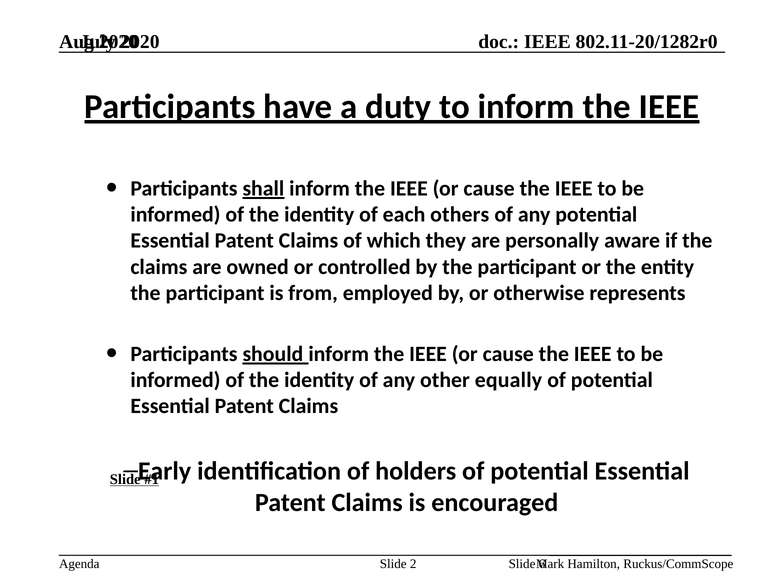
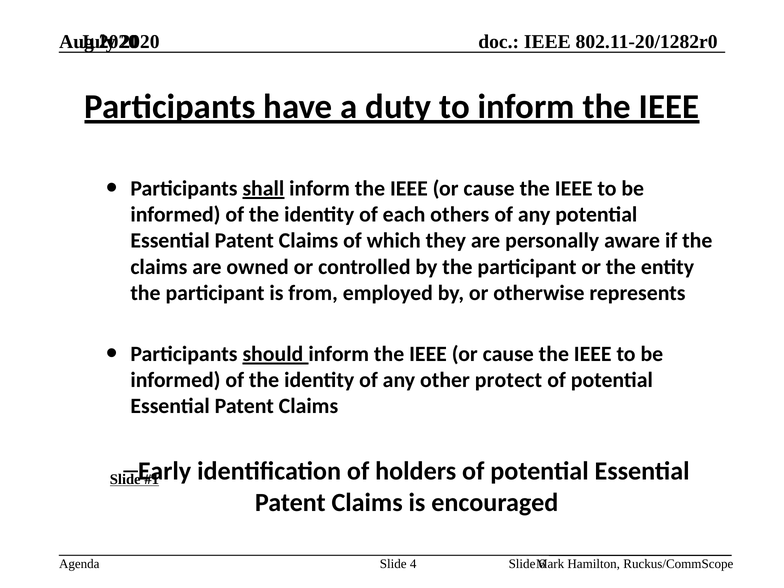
equally: equally -> protect (508, 380)
2: 2 -> 4 (413, 564)
